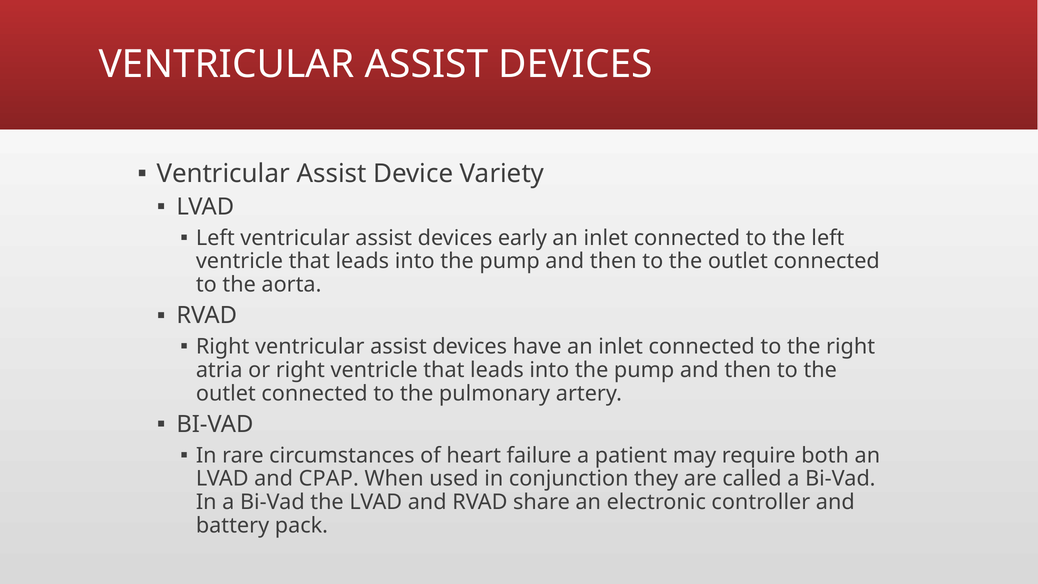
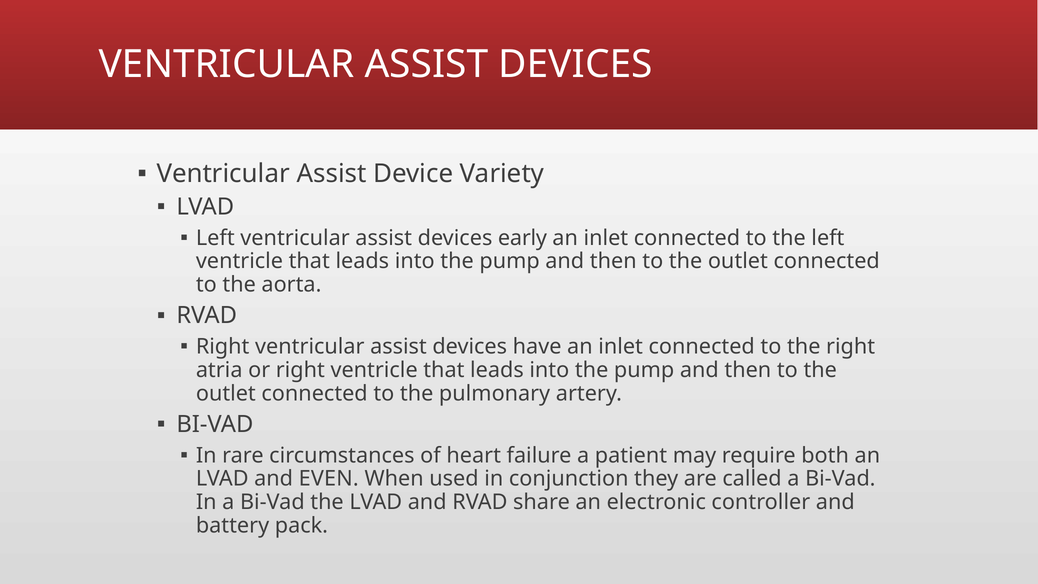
CPAP: CPAP -> EVEN (329, 479)
